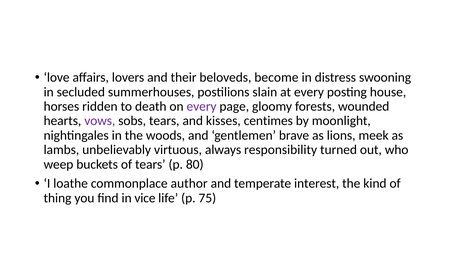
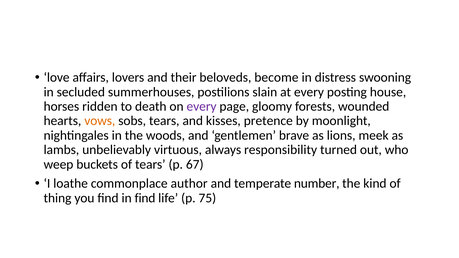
vows colour: purple -> orange (100, 121)
centimes: centimes -> pretence (268, 121)
80: 80 -> 67 (195, 164)
interest: interest -> number (317, 184)
in vice: vice -> find (145, 198)
